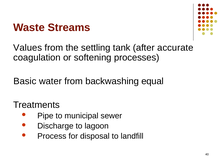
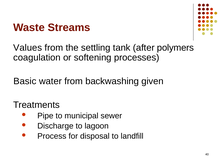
accurate: accurate -> polymers (175, 48)
equal: equal -> given (152, 81)
